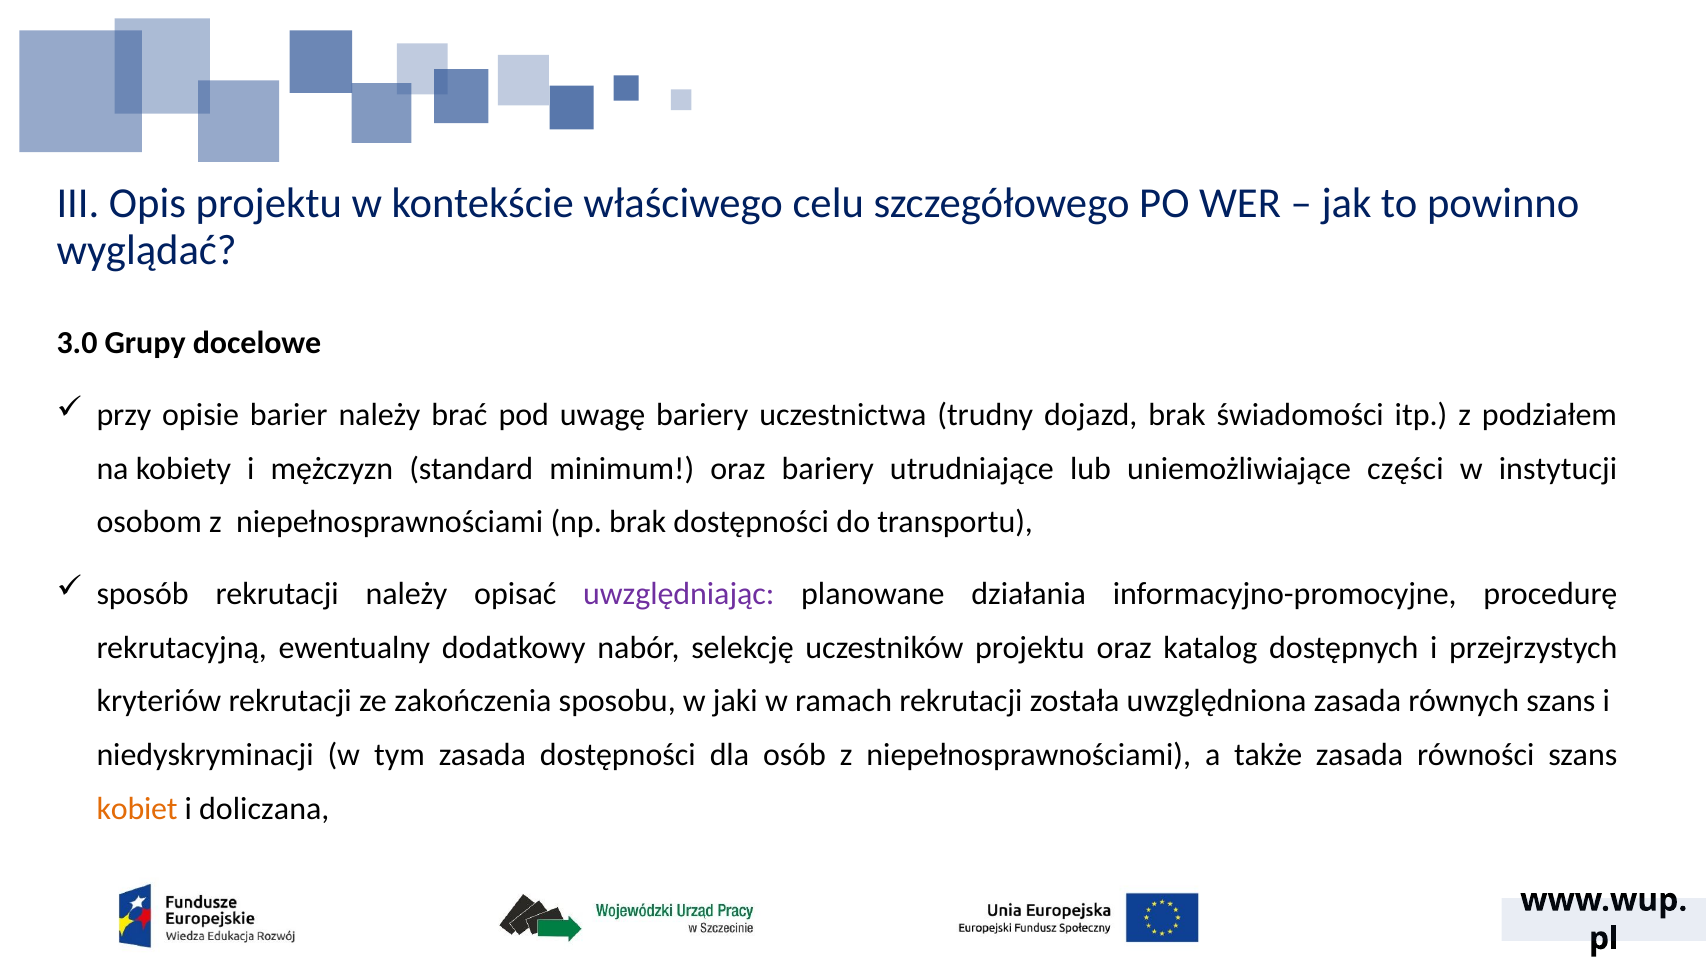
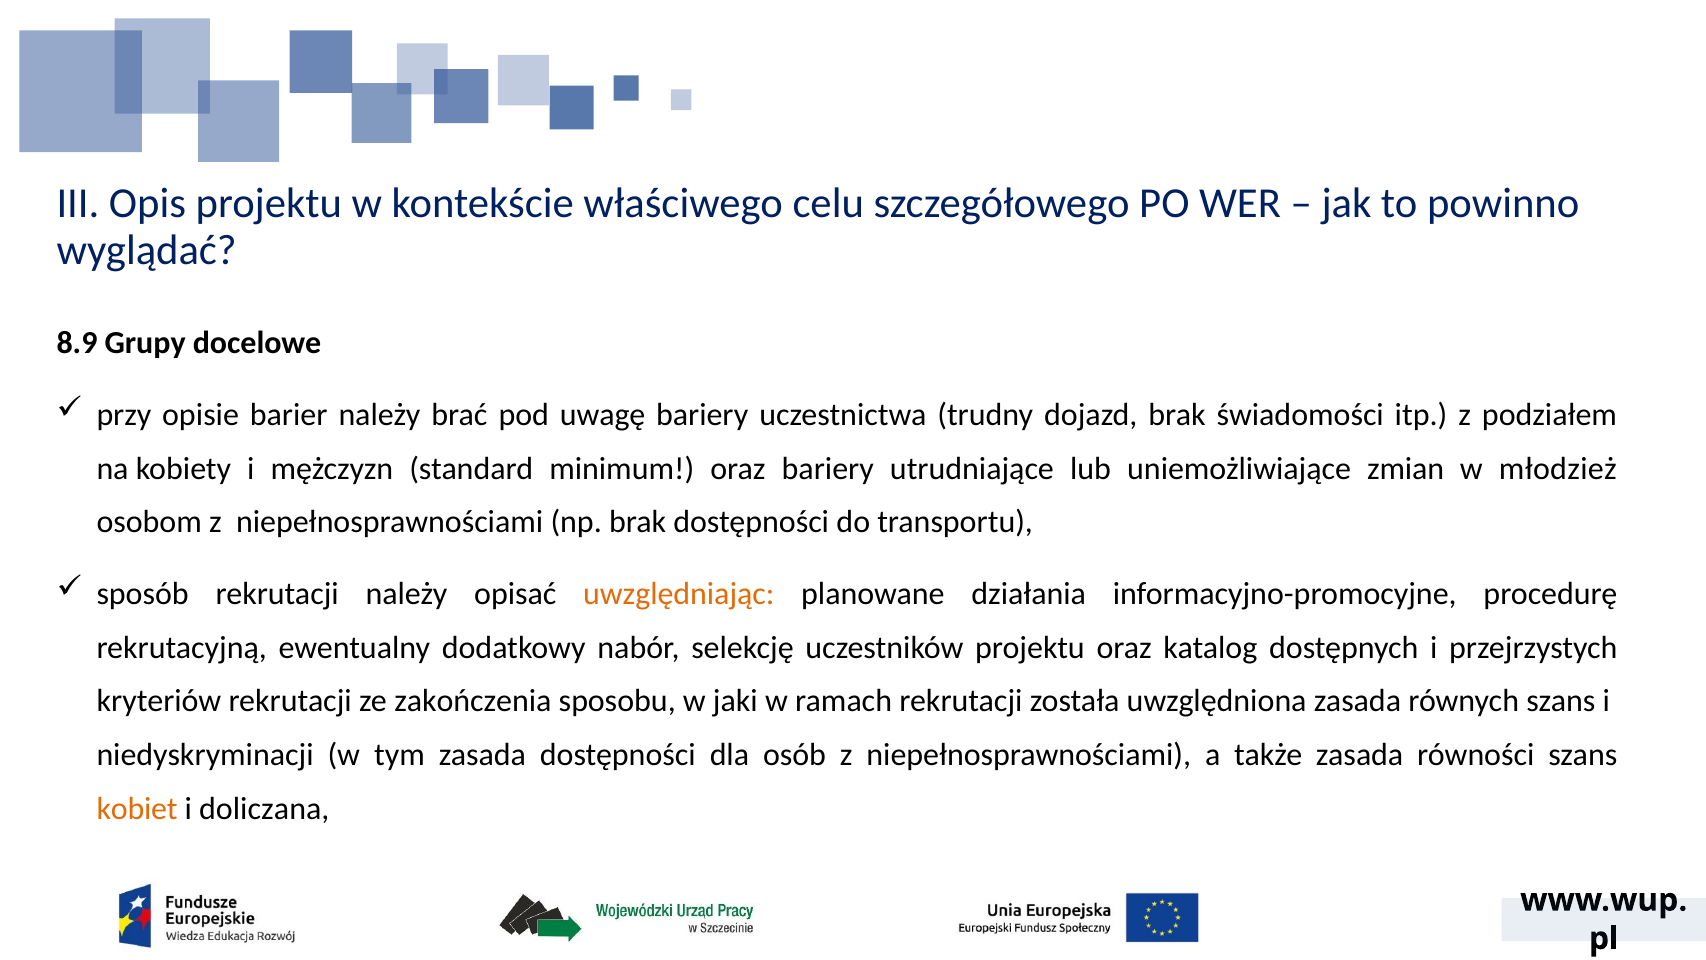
3.0: 3.0 -> 8.9 (77, 343)
części: części -> zmian (1406, 468)
instytucji: instytucji -> młodzież (1558, 468)
uwzględniając colour: purple -> orange (679, 594)
